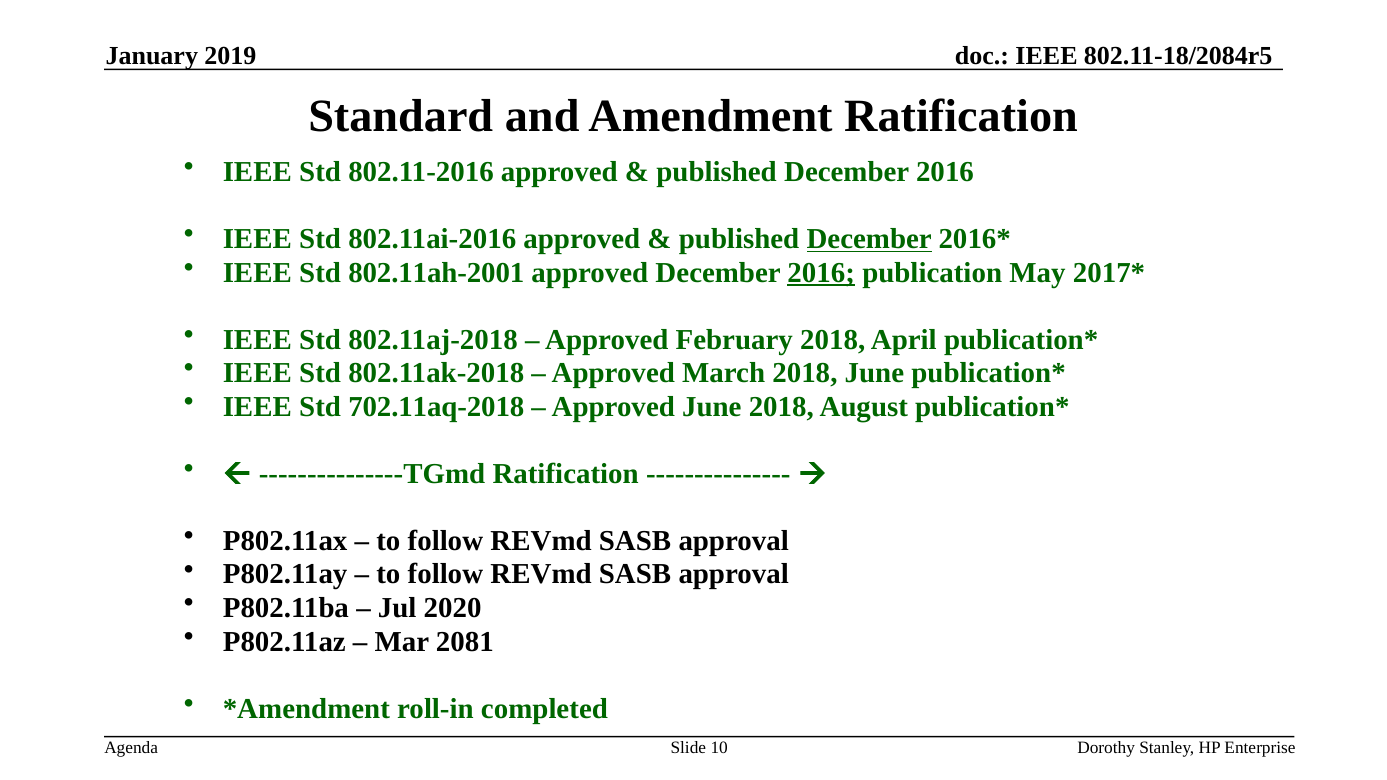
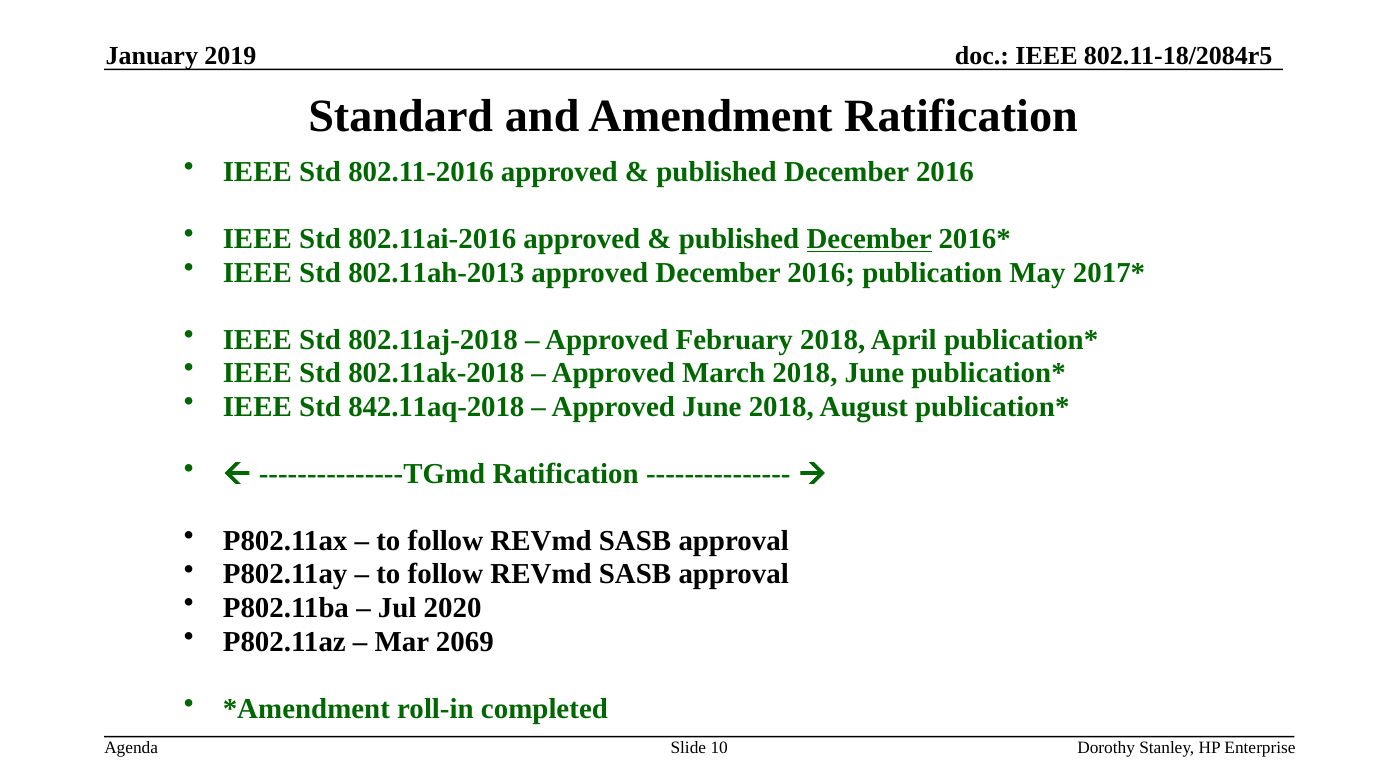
802.11ah-2001: 802.11ah-2001 -> 802.11ah-2013 (436, 273)
2016 underline: present -> none (821, 273)
702.11aq-2018: 702.11aq-2018 -> 842.11aq-2018 (436, 407)
2081: 2081 -> 2069 (465, 642)
